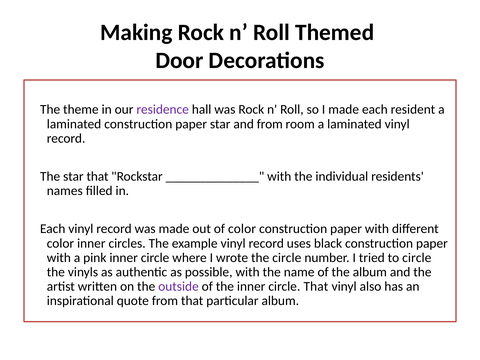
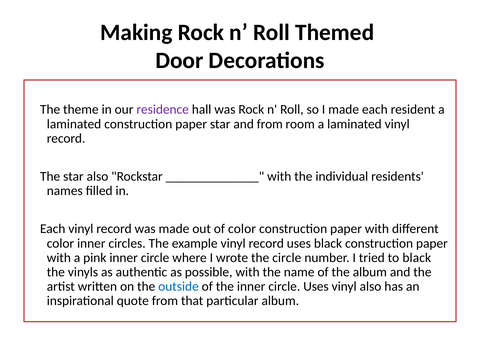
star that: that -> also (97, 176)
to circle: circle -> black (417, 258)
outside colour: purple -> blue (178, 287)
circle That: That -> Uses (316, 287)
